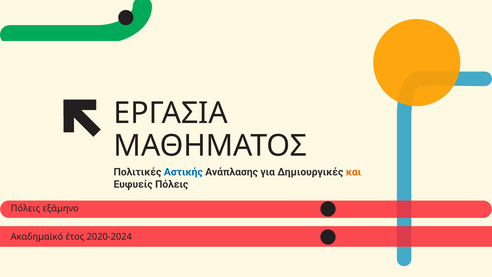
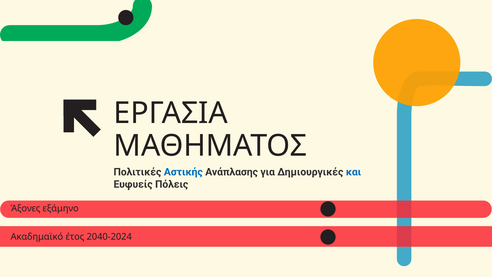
και colour: orange -> blue (354, 172)
Πόλεις: Πόλεις -> Άξονες (25, 208)
2020-2024: 2020-2024 -> 2040-2024 (109, 237)
